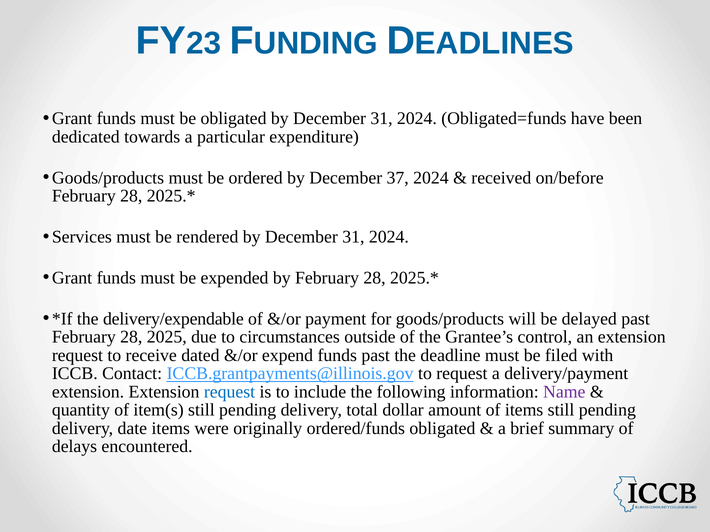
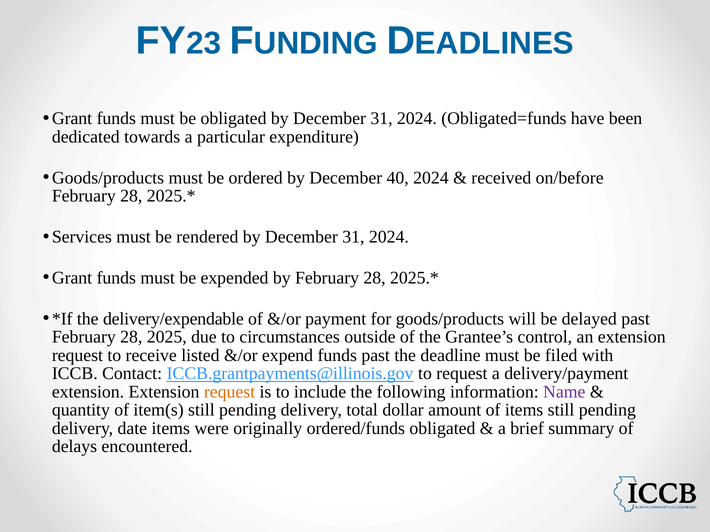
37: 37 -> 40 (398, 178)
dated: dated -> listed (200, 356)
request colour: blue -> orange (230, 392)
